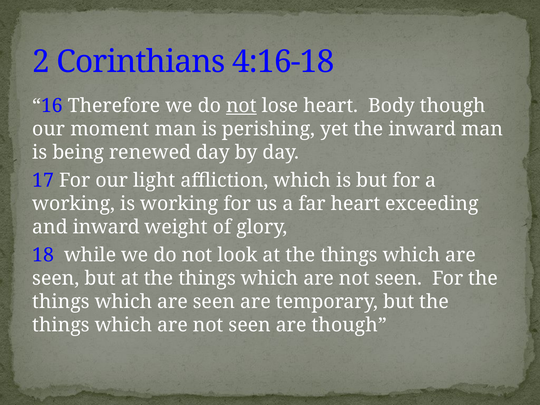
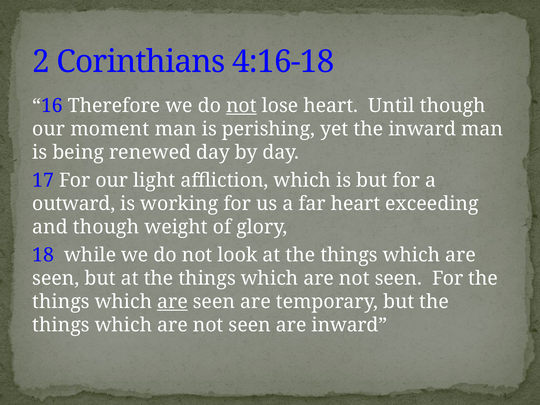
Body: Body -> Until (391, 106)
working: working -> outward (74, 204)
and inward: inward -> though (106, 227)
are underline: none -> present (172, 302)
are though: though -> inward (349, 325)
